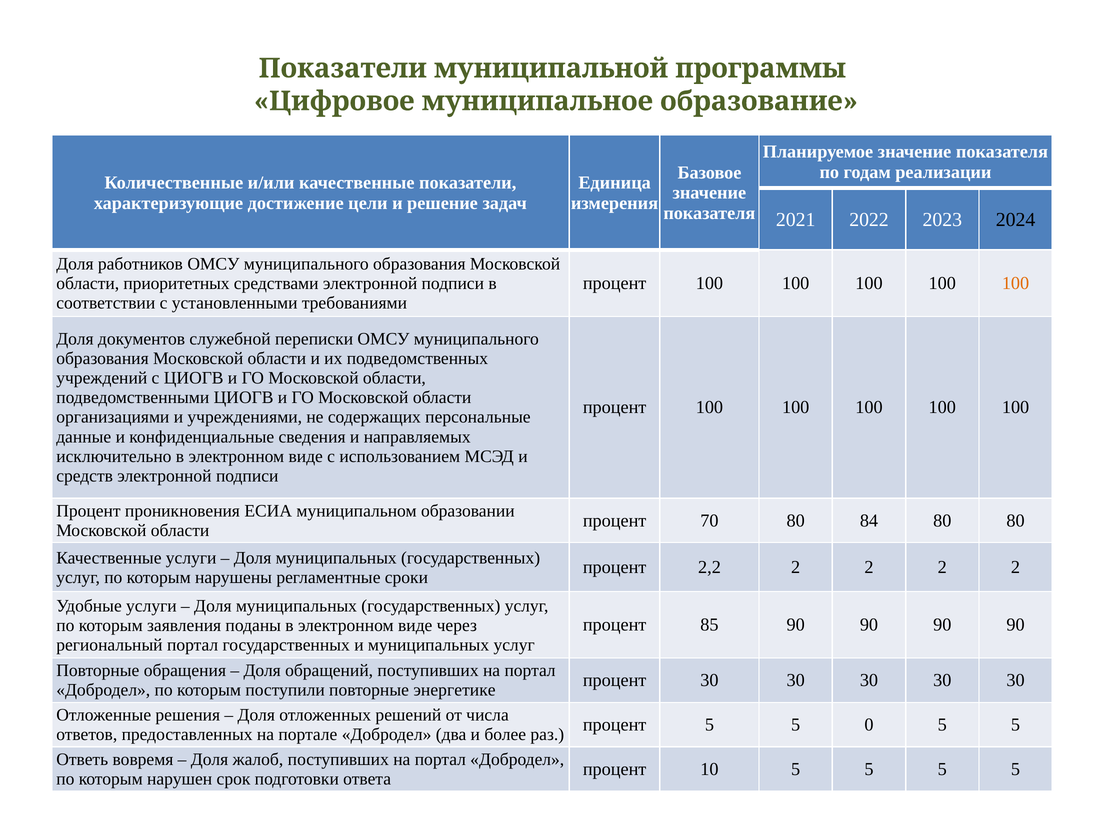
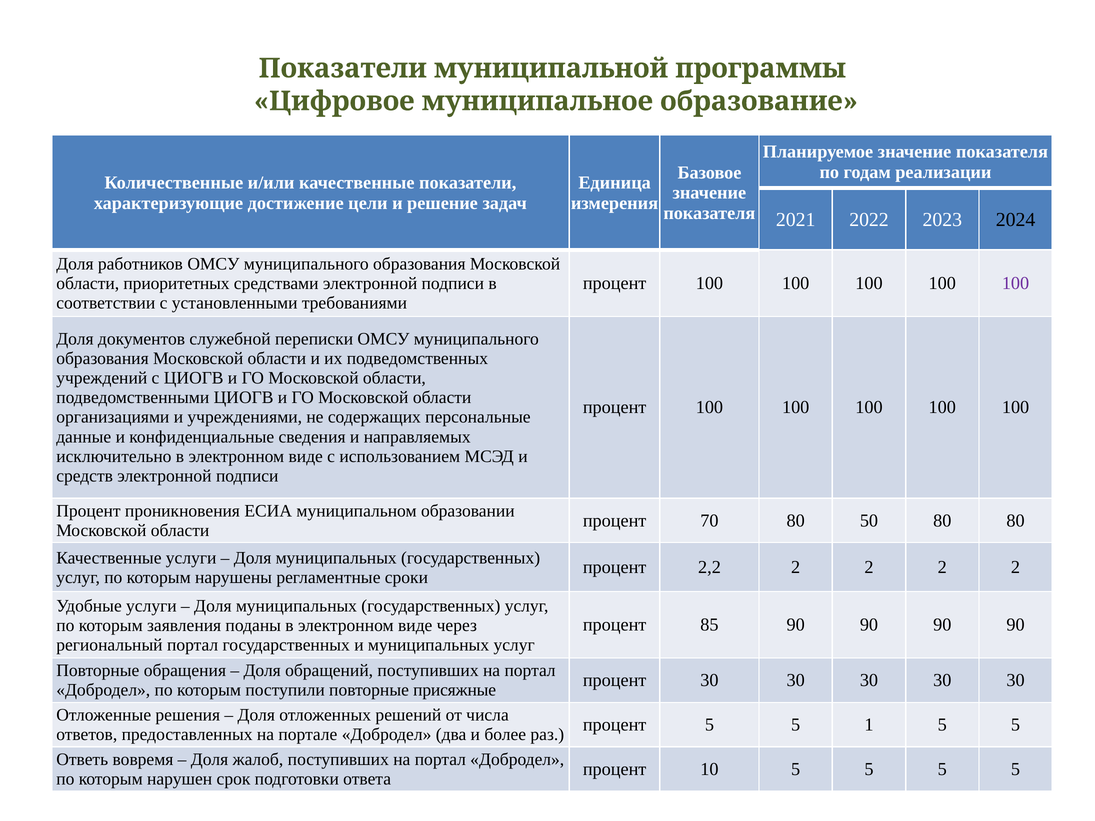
100 colour: orange -> purple (1016, 283)
84: 84 -> 50 (869, 521)
энергетике: энергетике -> присяжные (455, 690)
0: 0 -> 1 (869, 725)
